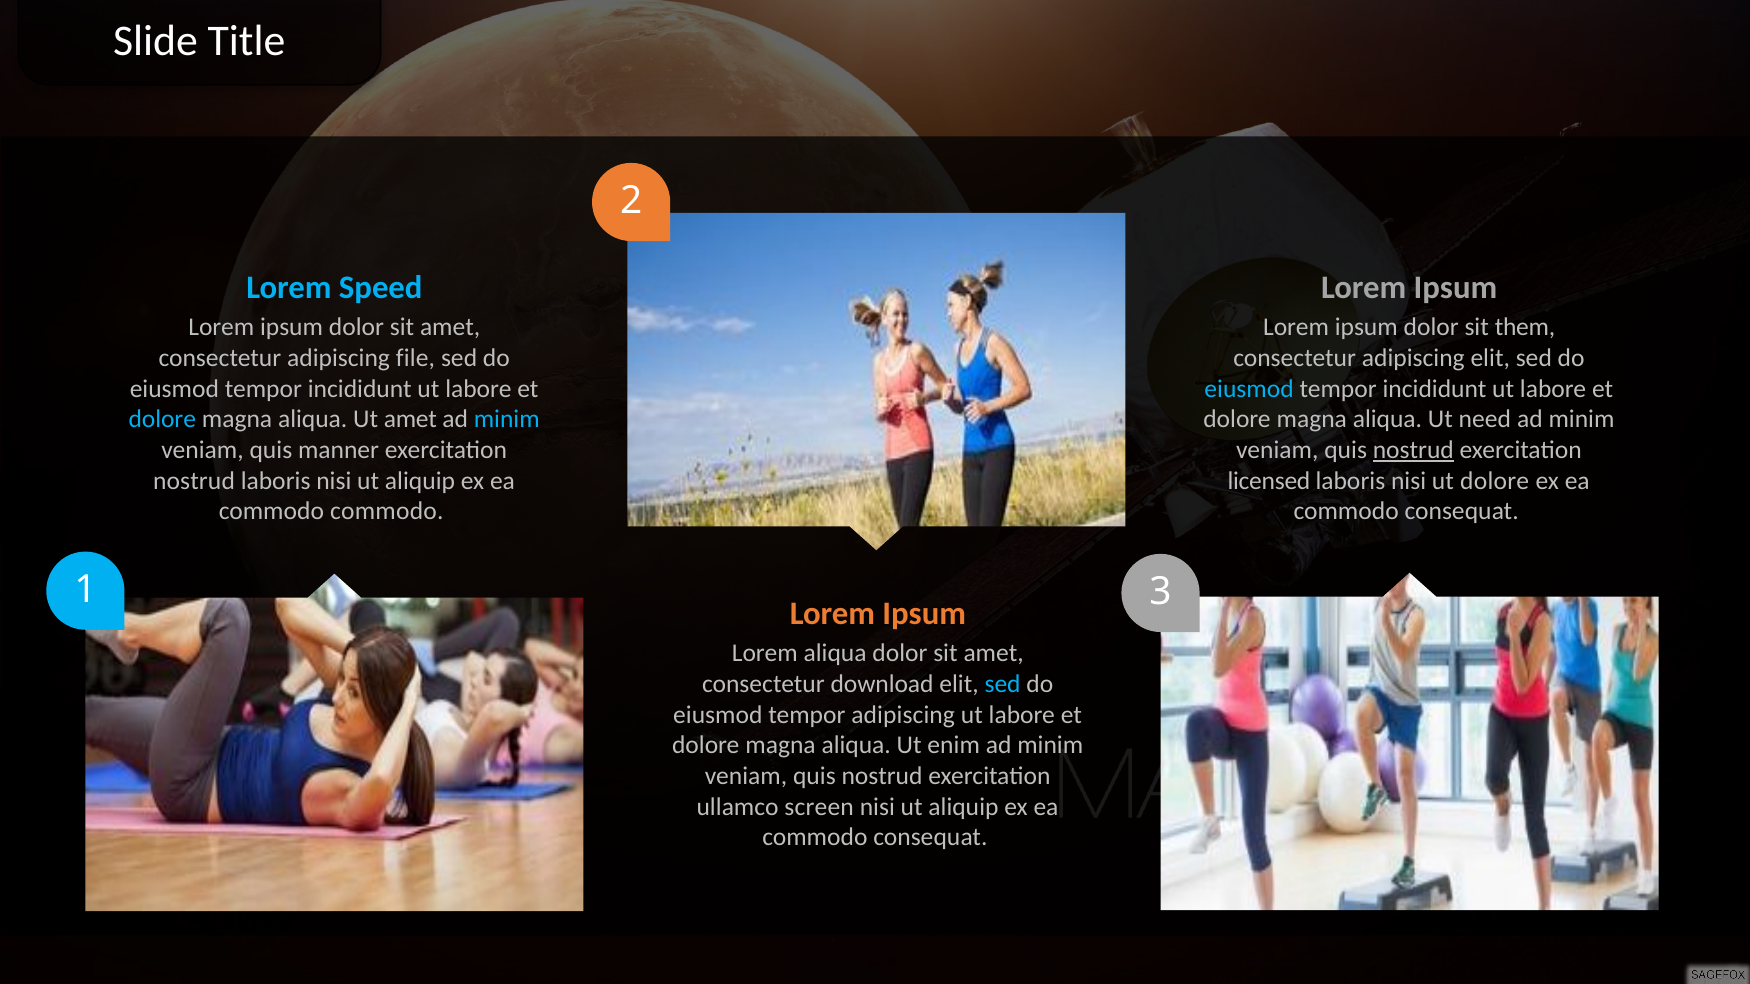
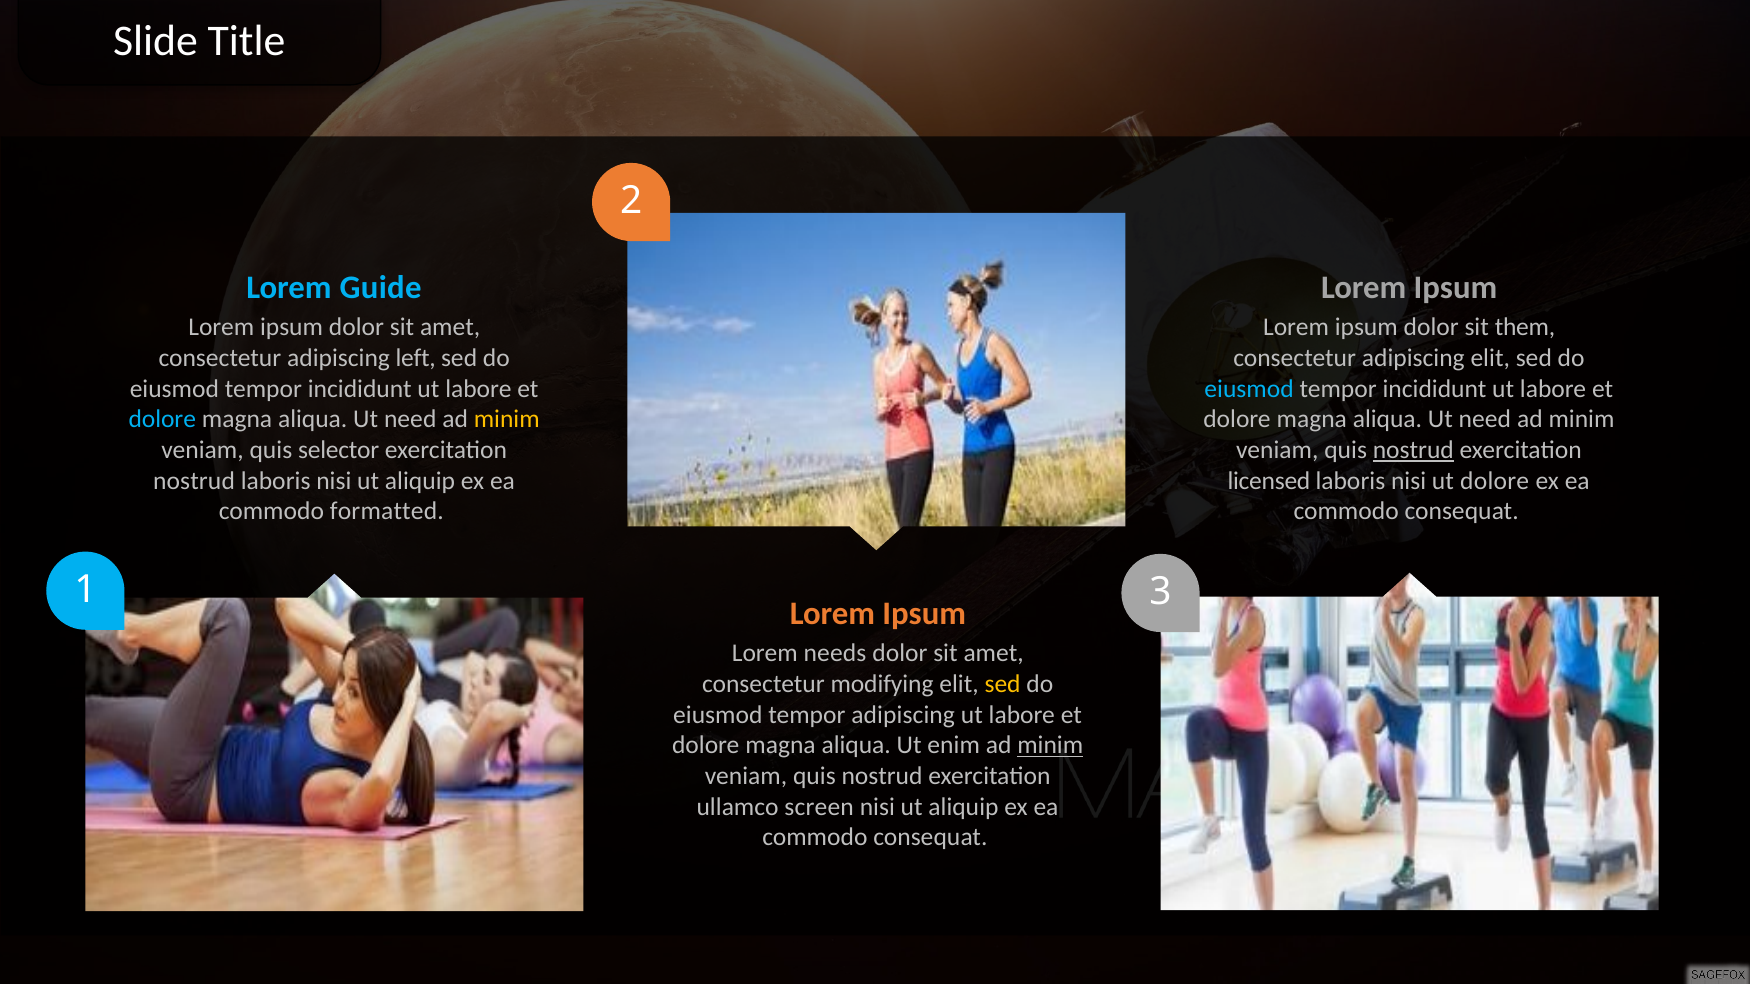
Speed: Speed -> Guide (381, 288)
file: file -> left (416, 358)
amet: amet -> need (410, 420)
minim colour: light blue -> yellow (507, 420)
manner: manner -> selector (339, 450)
commodo commodo: commodo -> formatted (387, 512)
Lorem aliqua: aliqua -> needs (835, 654)
download: download -> modifying (882, 684)
sed colour: light blue -> yellow (1003, 684)
minim underline: none -> present (1050, 746)
